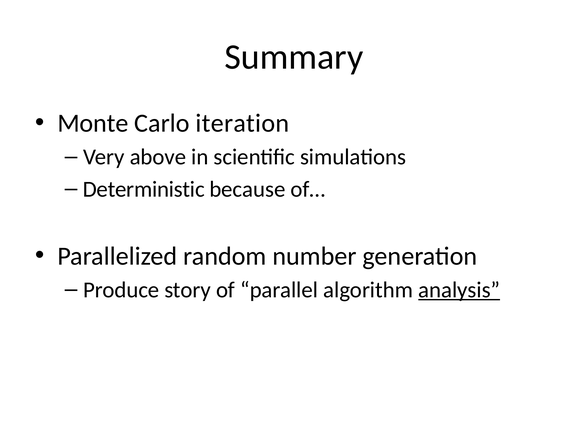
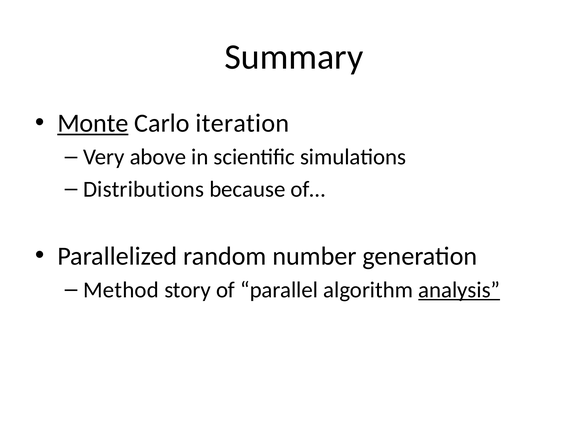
Monte underline: none -> present (93, 123)
Deterministic: Deterministic -> Distributions (144, 189)
Produce: Produce -> Method (121, 290)
